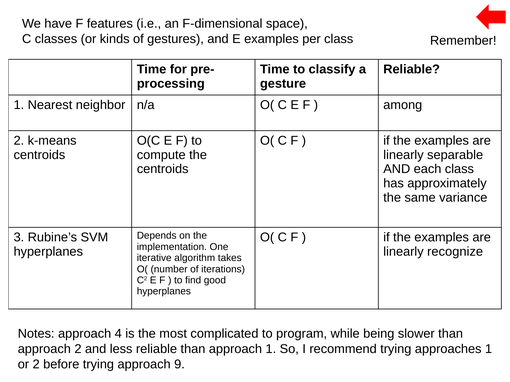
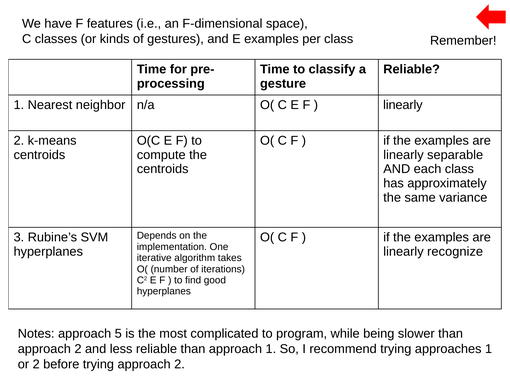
among: among -> linearly (403, 105)
4: 4 -> 5 (118, 334)
trying approach 9: 9 -> 2 (179, 365)
